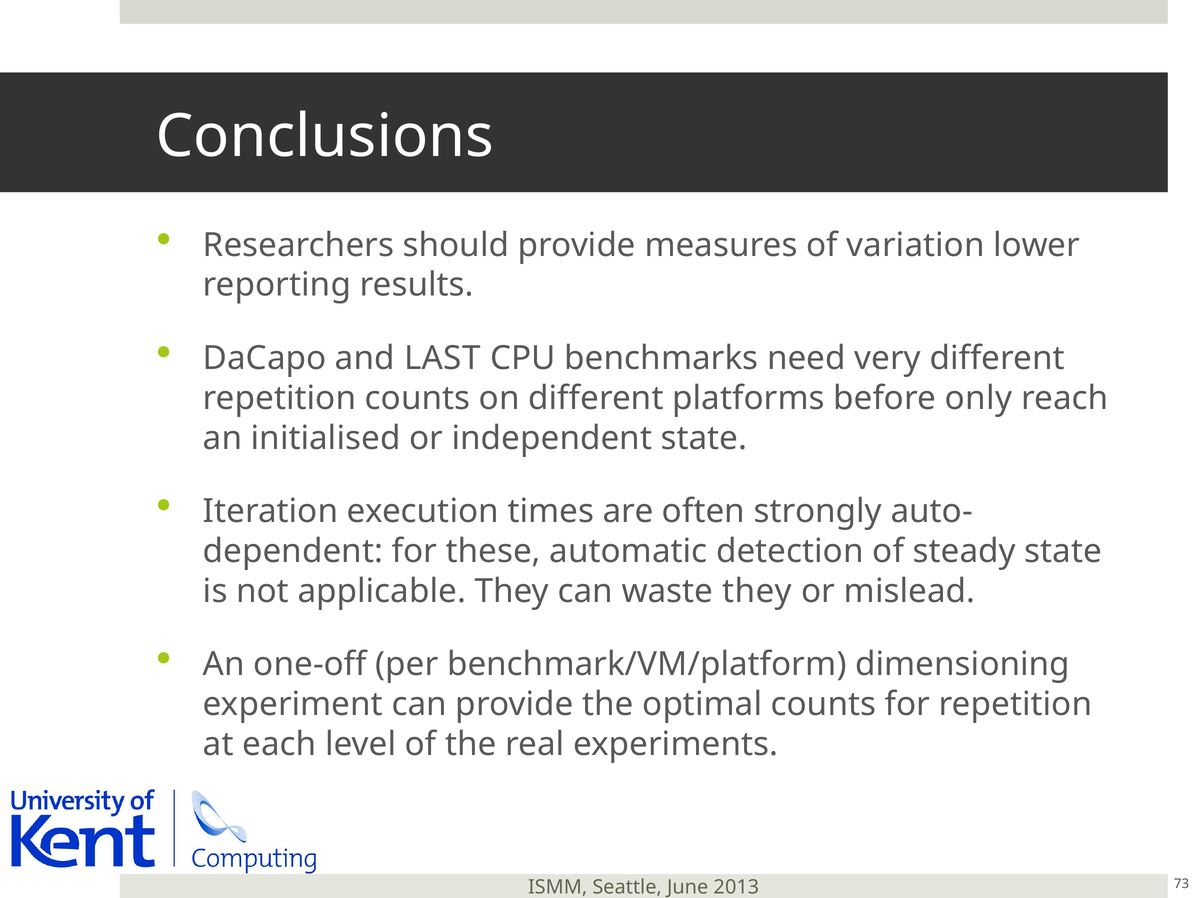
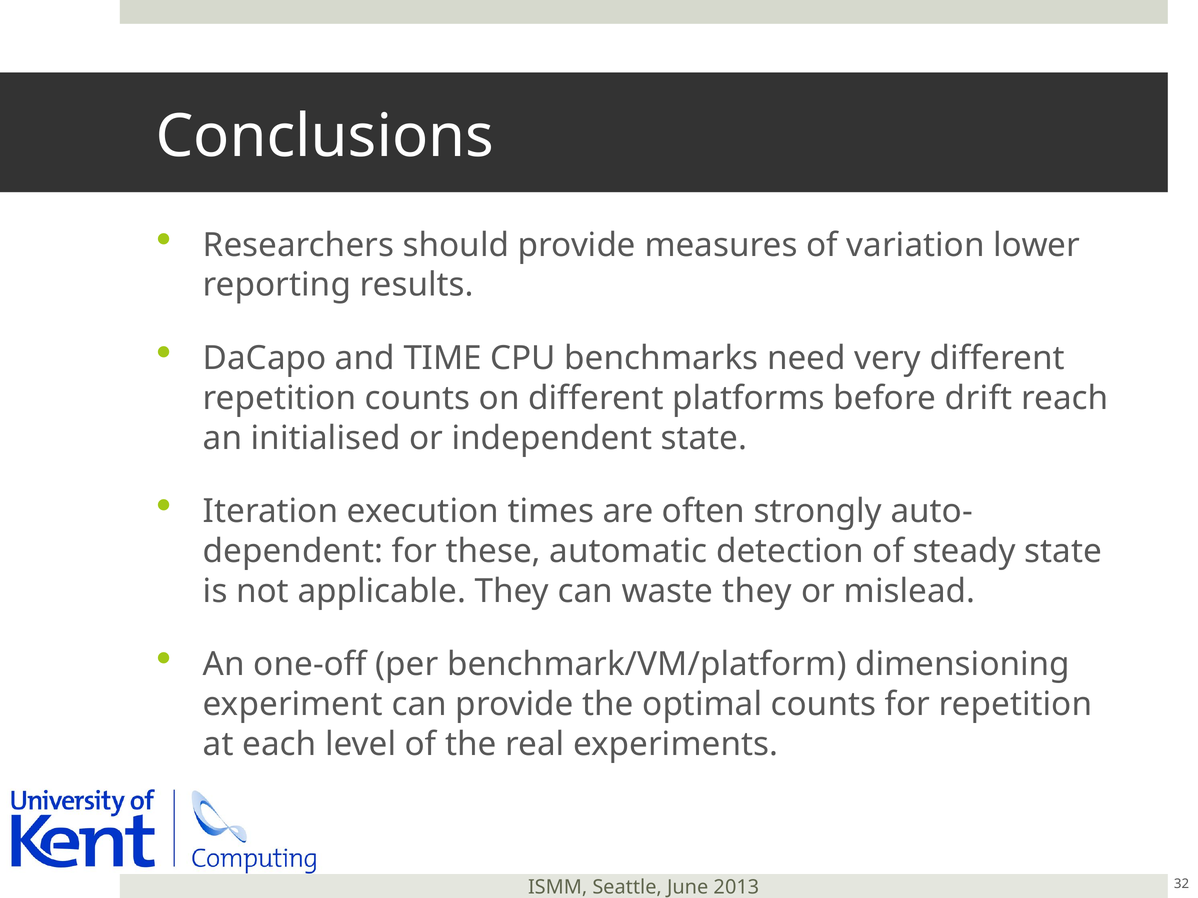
LAST: LAST -> TIME (443, 358)
only: only -> drift (979, 398)
73: 73 -> 32 (1182, 884)
